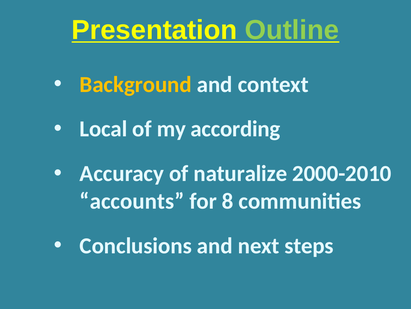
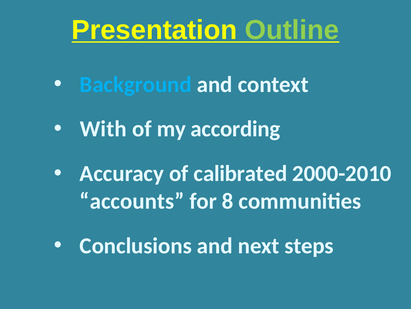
Background colour: yellow -> light blue (136, 84)
Local: Local -> With (103, 129)
naturalize: naturalize -> calibrated (240, 173)
